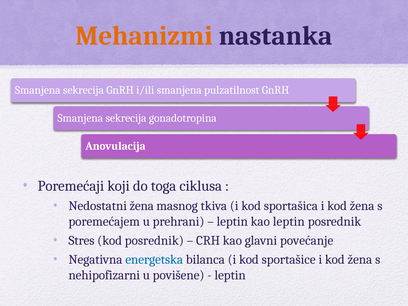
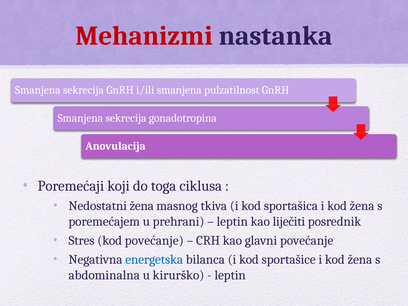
Mehanizmi colour: orange -> red (144, 36)
kao leptin: leptin -> liječiti (289, 221)
kod posrednik: posrednik -> povećanje (154, 240)
nehipofizarni: nehipofizarni -> abdominalna (104, 275)
povišene: povišene -> kirurško (179, 275)
